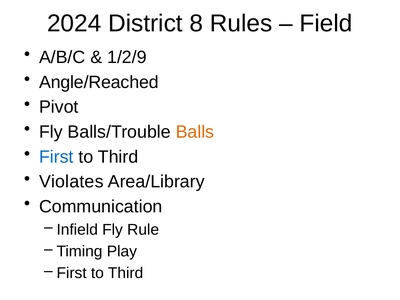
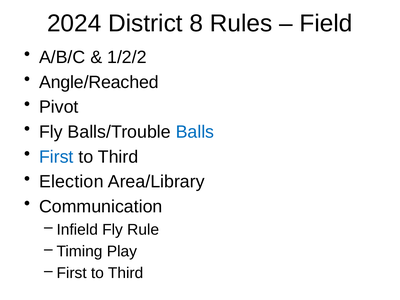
1/2/9: 1/2/9 -> 1/2/2 (127, 57)
Balls colour: orange -> blue (195, 132)
Violates: Violates -> Election (71, 182)
